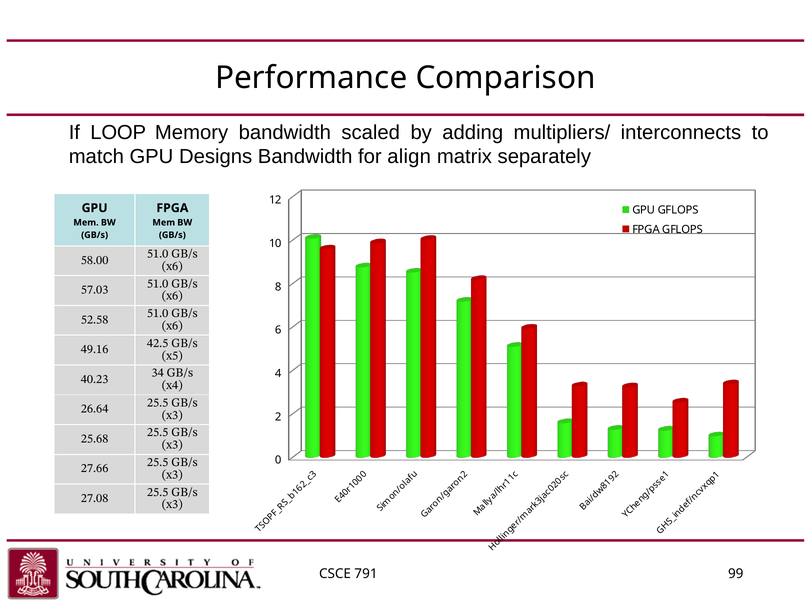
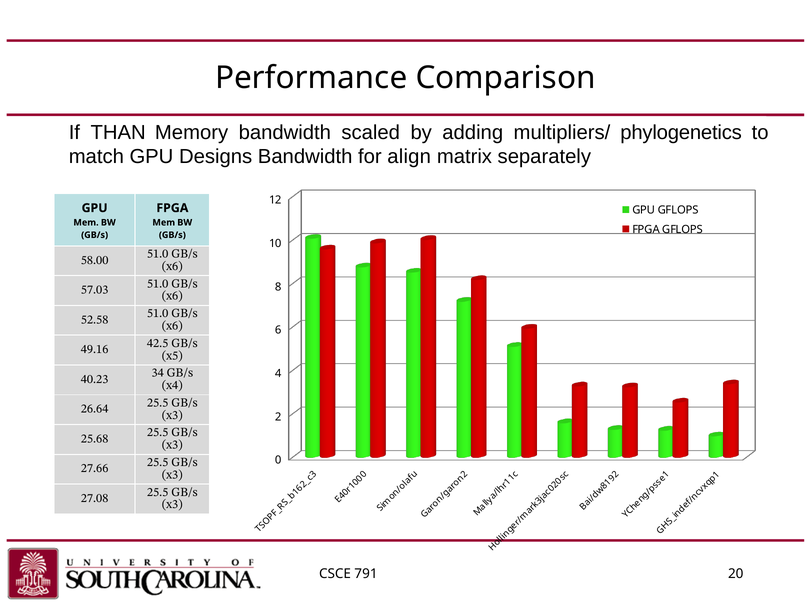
LOOP: LOOP -> THAN (118, 132)
interconnects: interconnects -> phylogenetics (681, 132)
99: 99 -> 20 (736, 574)
